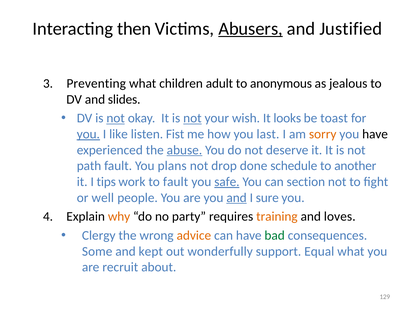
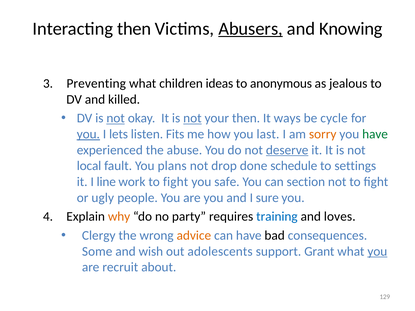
Justified: Justified -> Knowing (351, 29)
adult: adult -> ideas (219, 84)
slides: slides -> killed (124, 99)
your wish: wish -> then (246, 118)
looks: looks -> ways (287, 118)
toast: toast -> cycle (334, 118)
like: like -> lets (119, 134)
Fist: Fist -> Fits (175, 134)
have colour: black -> green (375, 134)
abuse underline: present -> none (184, 150)
deserve underline: none -> present (287, 150)
path: path -> local (89, 166)
another: another -> settings (355, 166)
tips: tips -> line (106, 182)
work to fault: fault -> fight (176, 182)
safe underline: present -> none (227, 182)
well: well -> ugly (103, 198)
and underline: present -> none (237, 198)
training colour: orange -> blue (277, 217)
bad colour: green -> black (275, 236)
kept: kept -> wish (151, 252)
wonderfully: wonderfully -> adolescents (220, 252)
Equal: Equal -> Grant (319, 252)
you underline: none -> present (377, 252)
